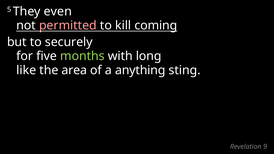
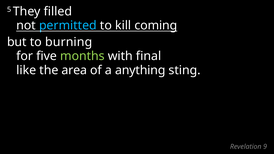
even: even -> filled (58, 11)
permitted colour: pink -> light blue (68, 26)
securely: securely -> burning (69, 42)
long: long -> final (149, 56)
